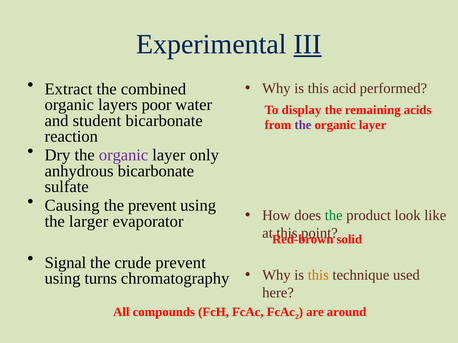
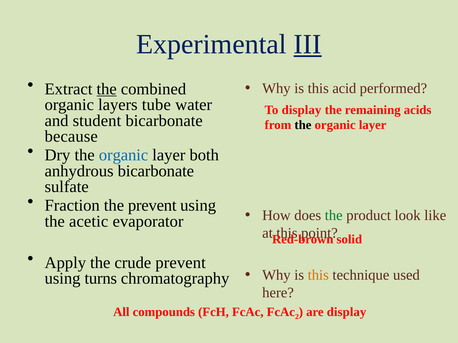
the underline: none -> present (107, 89)
poor: poor -> tube (156, 105)
the colour: purple -> black (303, 125)
reaction: reaction -> because (71, 137)
organic colour: purple -> blue (124, 155)
only: only -> both (204, 155)
Causing: Causing -> Fraction (72, 206)
larger: larger -> acetic (89, 222)
Signal: Signal -> Apply (65, 263)
are around: around -> display (347, 312)
